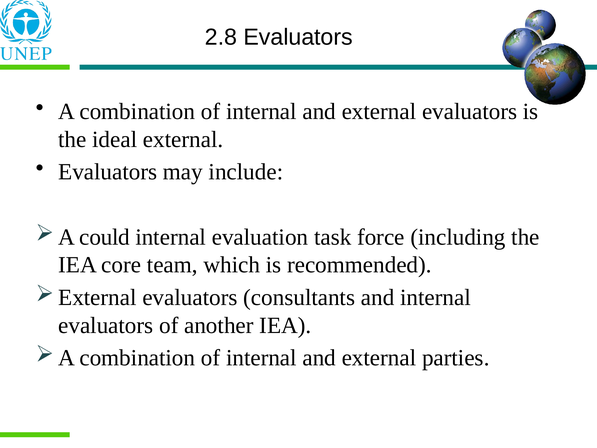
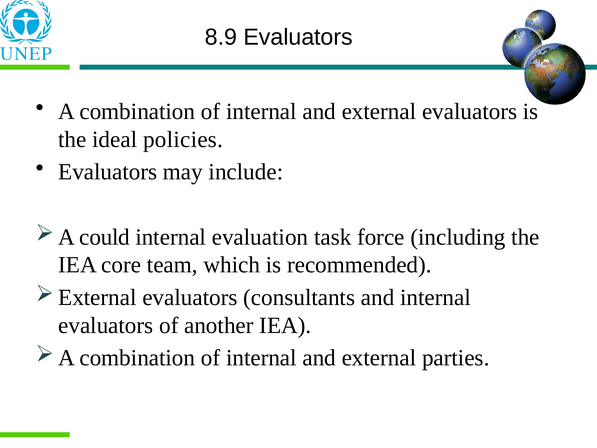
2.8: 2.8 -> 8.9 (221, 37)
ideal external: external -> policies (183, 139)
